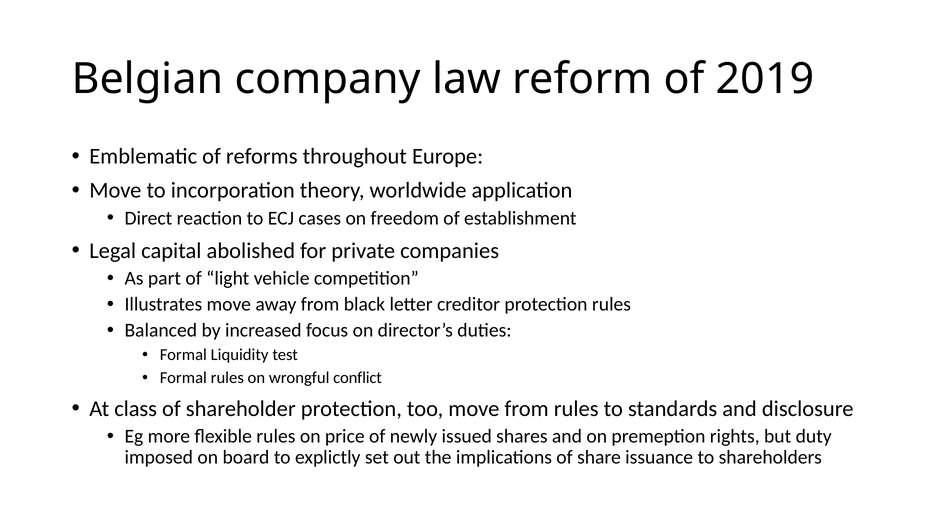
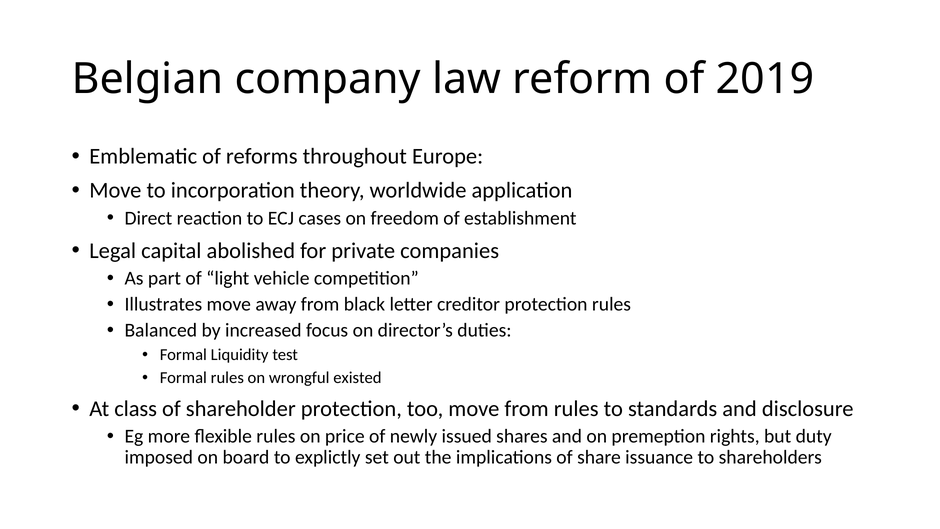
conflict: conflict -> existed (357, 378)
